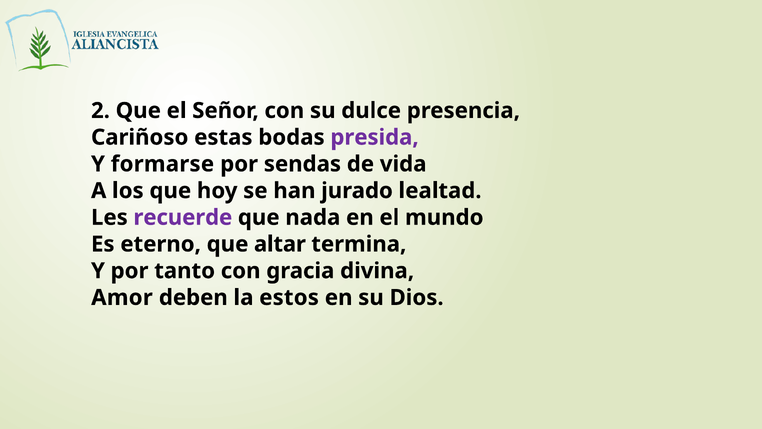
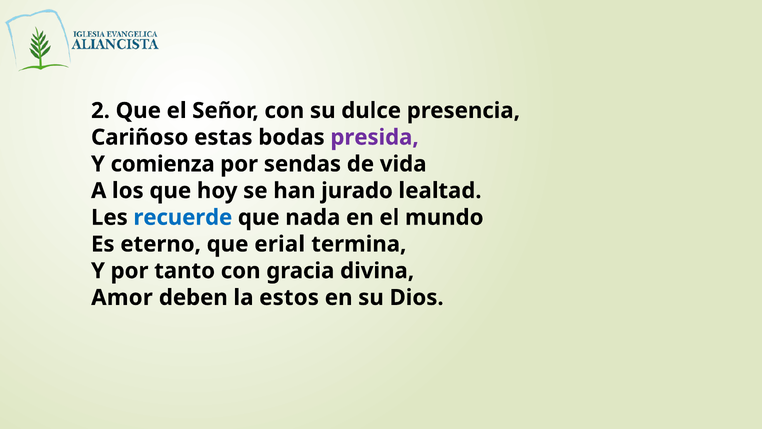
formarse: formarse -> comienza (163, 164)
recuerde colour: purple -> blue (183, 217)
altar: altar -> erial (280, 244)
